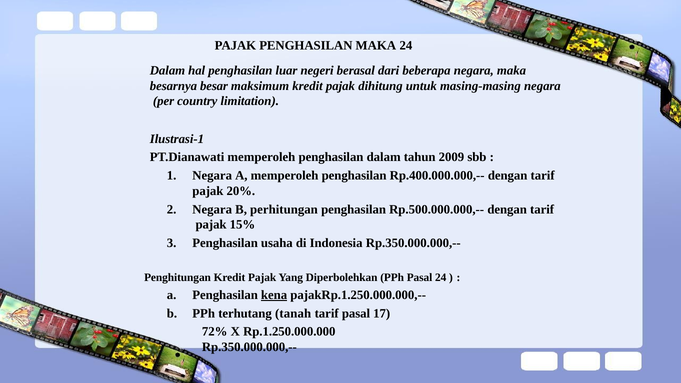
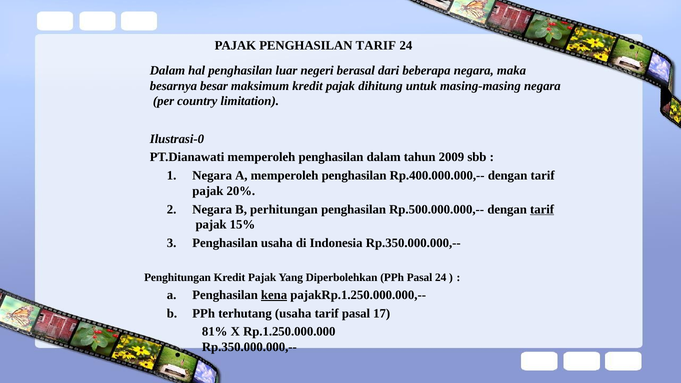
PENGHASILAN MAKA: MAKA -> TARIF (376, 46)
Ilustrasi-1: Ilustrasi-1 -> Ilustrasi-0 (177, 139)
tarif underline: none -> present (542, 209)
terhutang tanah: tanah -> usaha (293, 313)
72%: 72% -> 81% (215, 332)
